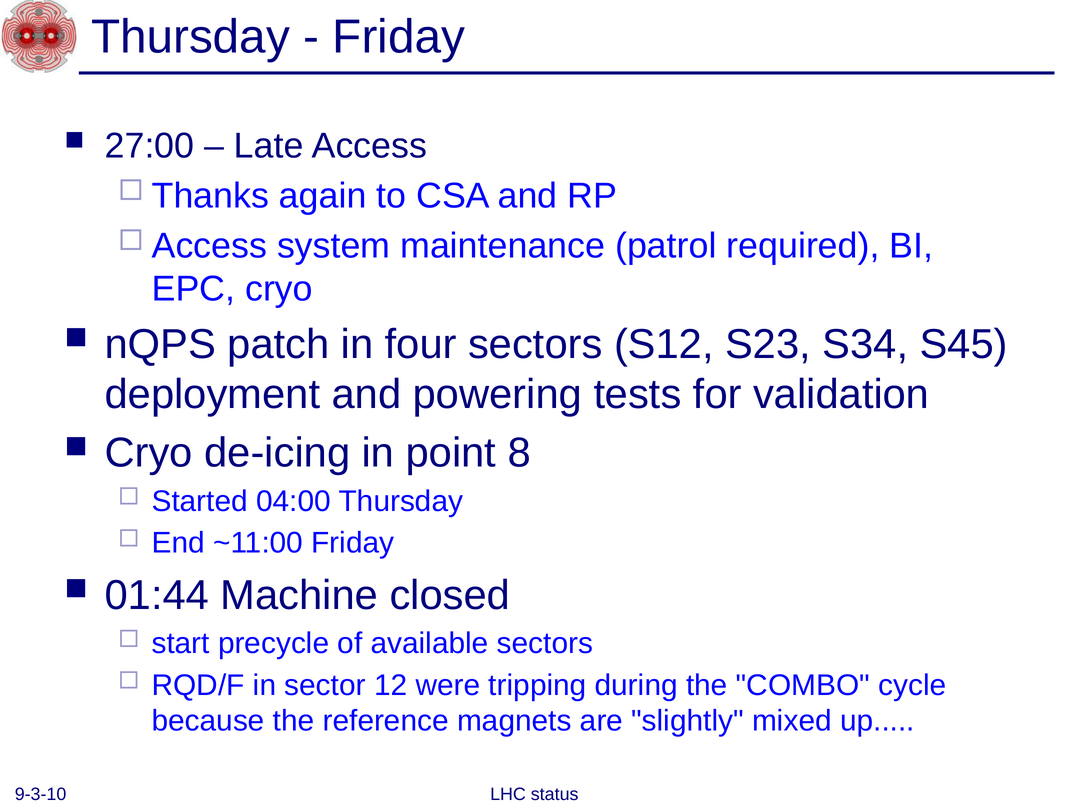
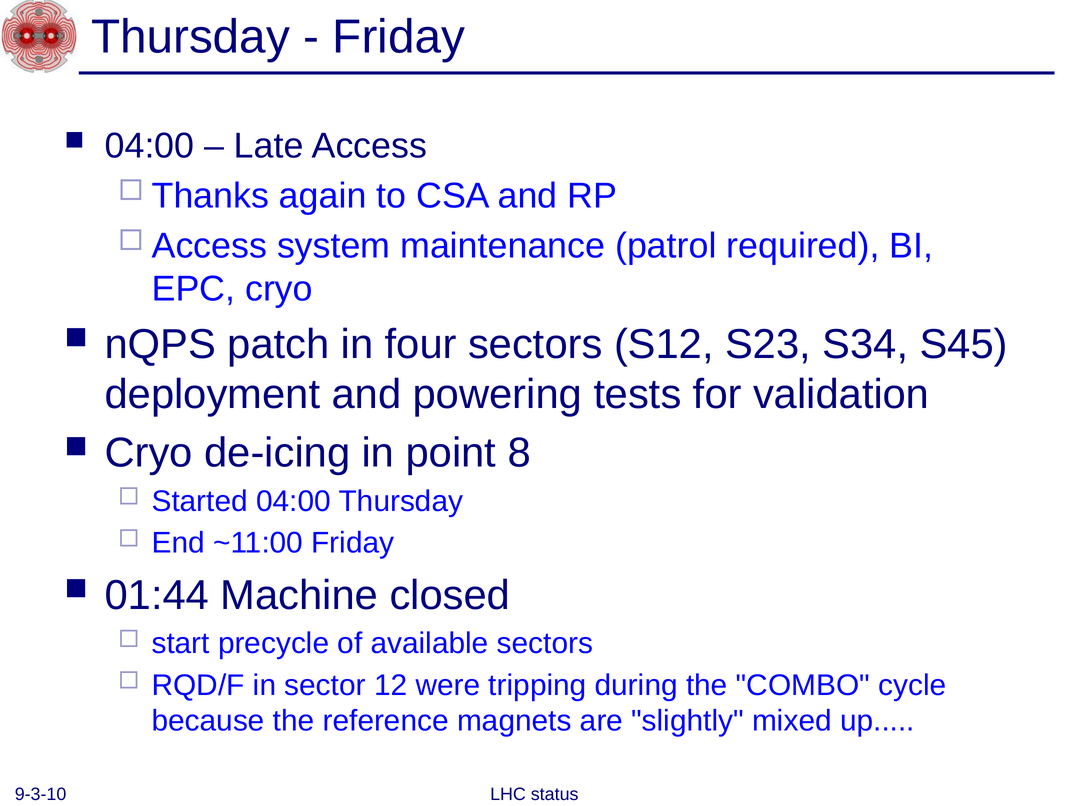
27:00: 27:00 -> 04:00 (150, 146)
